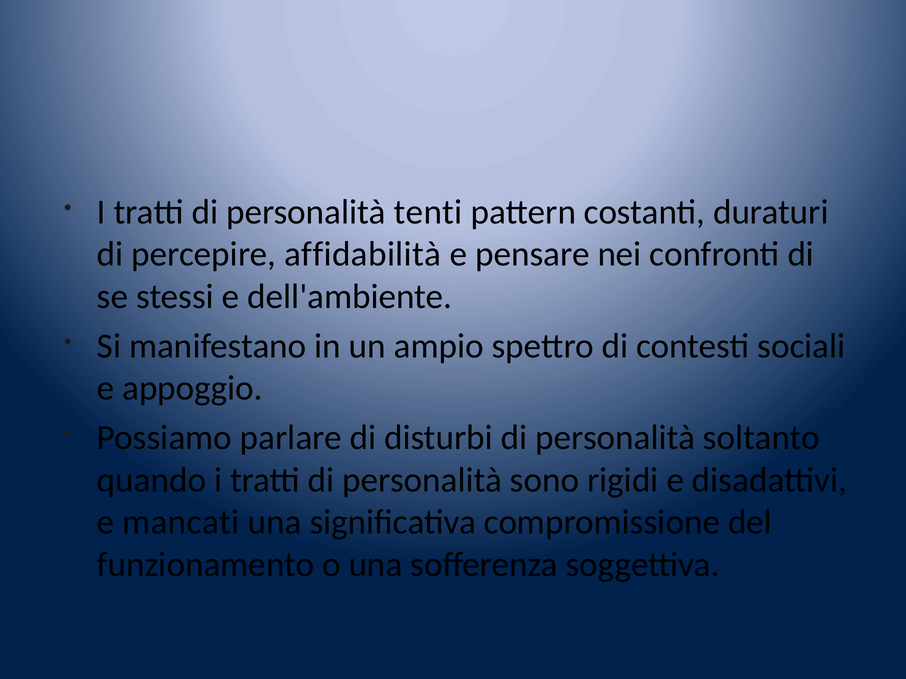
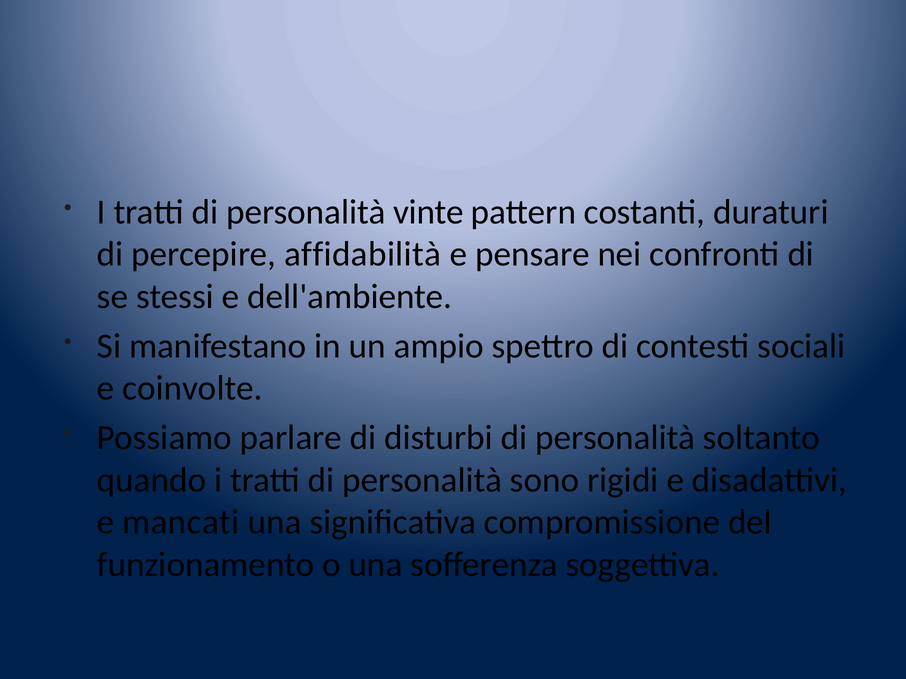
tenti: tenti -> vinte (428, 212)
appoggio: appoggio -> coinvolte (192, 389)
